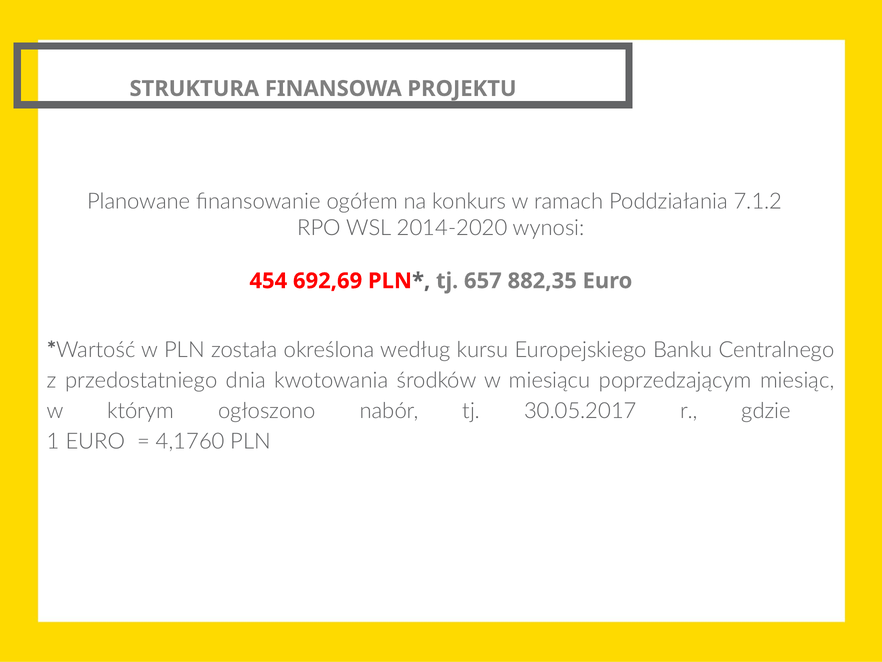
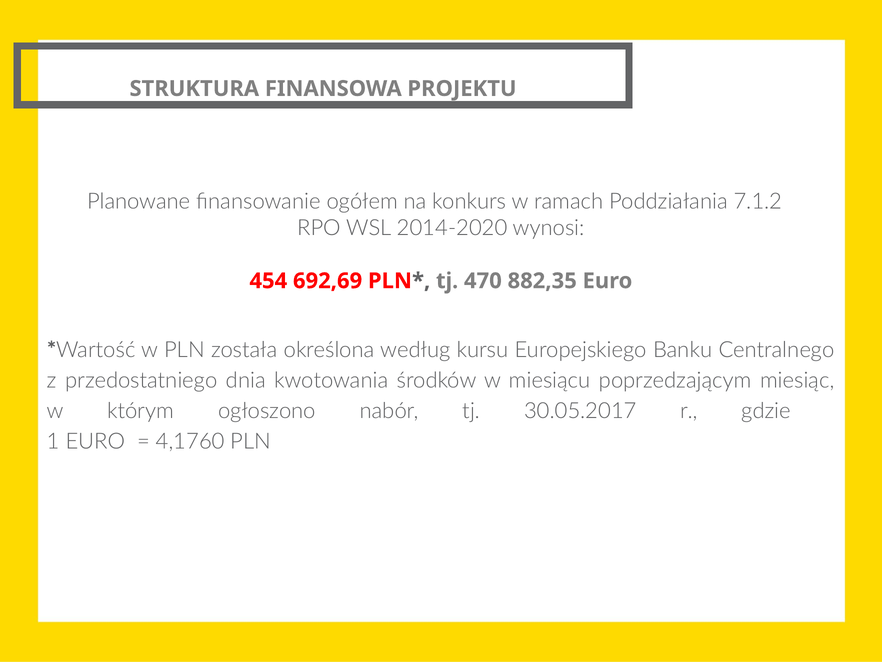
657: 657 -> 470 (483, 281)
